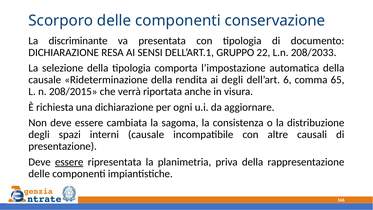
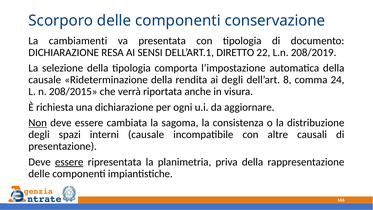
discriminante: discriminante -> cambiamenti (78, 41)
GRUPPO: GRUPPO -> DIRETTO (235, 52)
208/2033: 208/2033 -> 208/2019 (314, 52)
6: 6 -> 8 (287, 80)
65: 65 -> 24 (338, 80)
Non underline: none -> present (38, 123)
